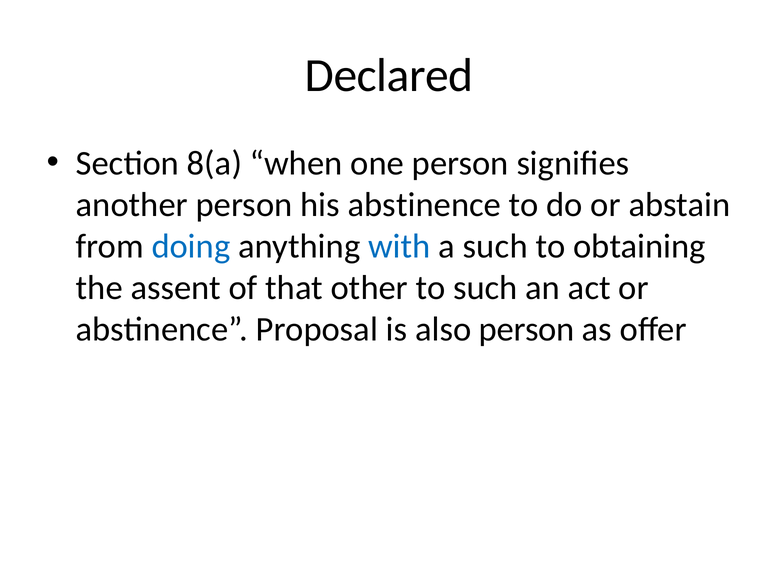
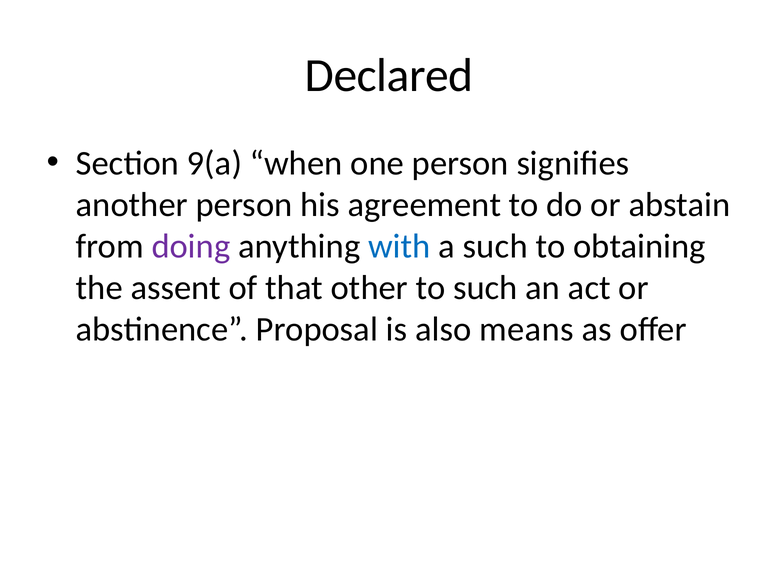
8(a: 8(a -> 9(a (214, 163)
his abstinence: abstinence -> agreement (424, 205)
doing colour: blue -> purple (191, 246)
also person: person -> means (526, 329)
